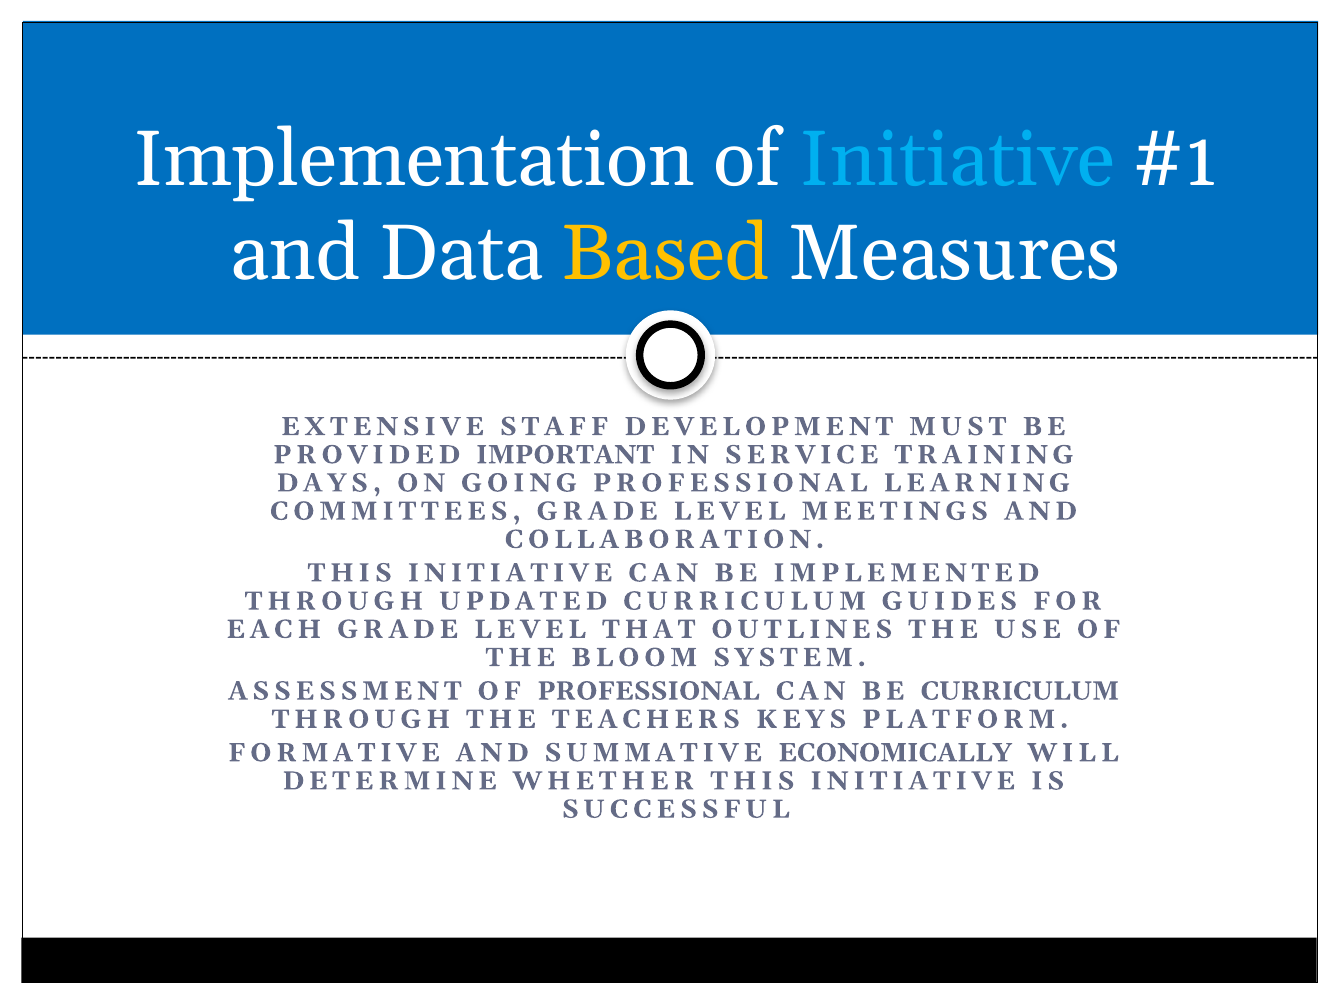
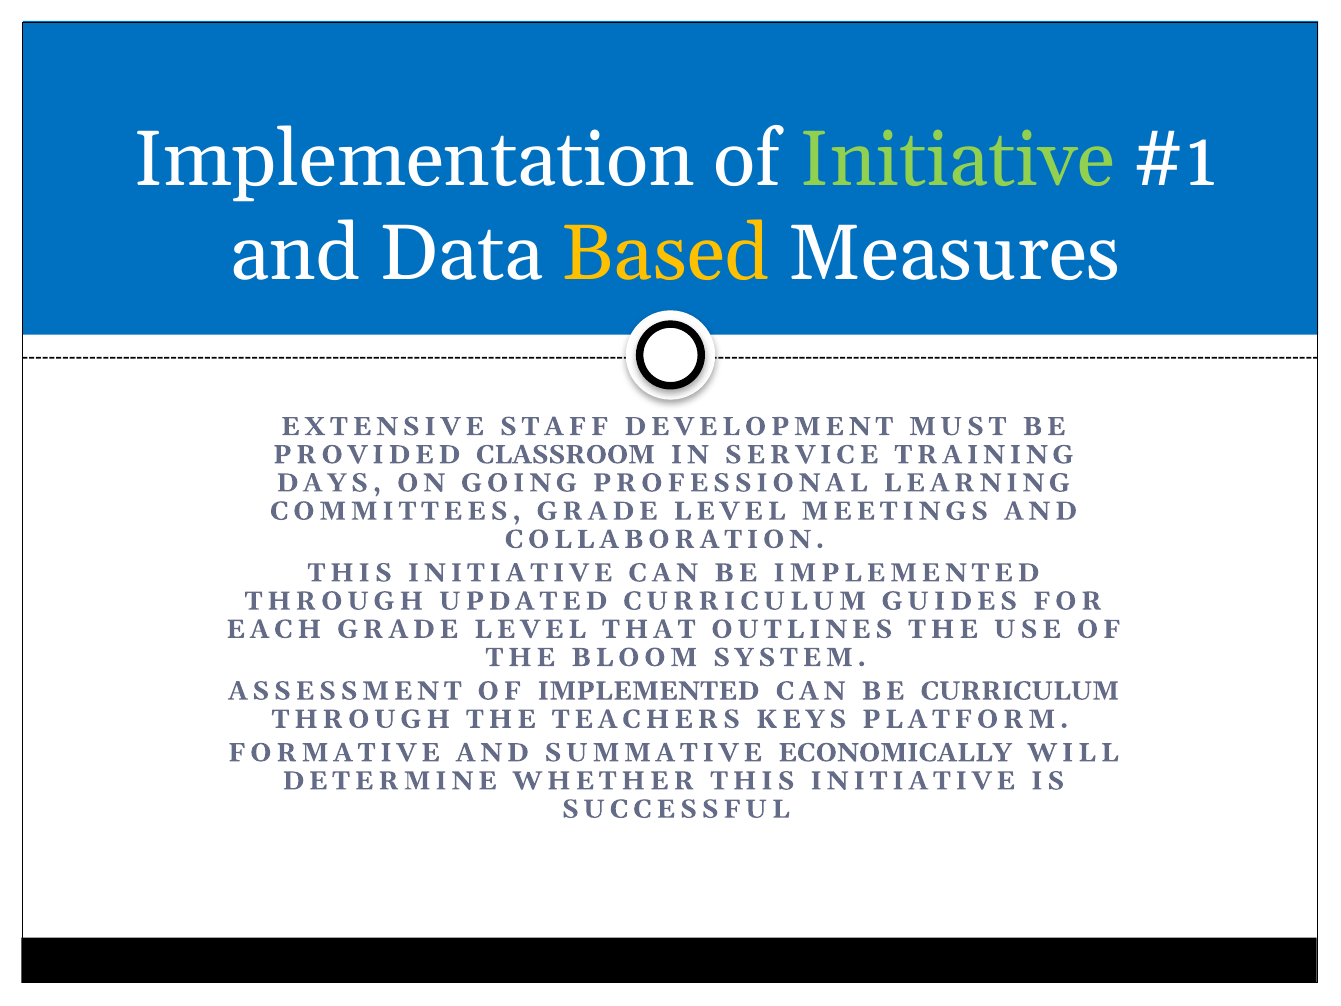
Initiative colour: light blue -> light green (958, 160)
IMPORTANT: IMPORTANT -> CLASSROOM (565, 455)
OF PROFESSIONAL: PROFESSIONAL -> IMPLEMENTED (648, 691)
